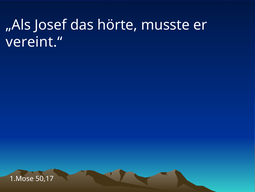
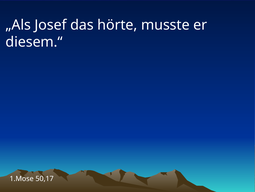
vereint.“: vereint.“ -> diesem.“ (34, 42)
